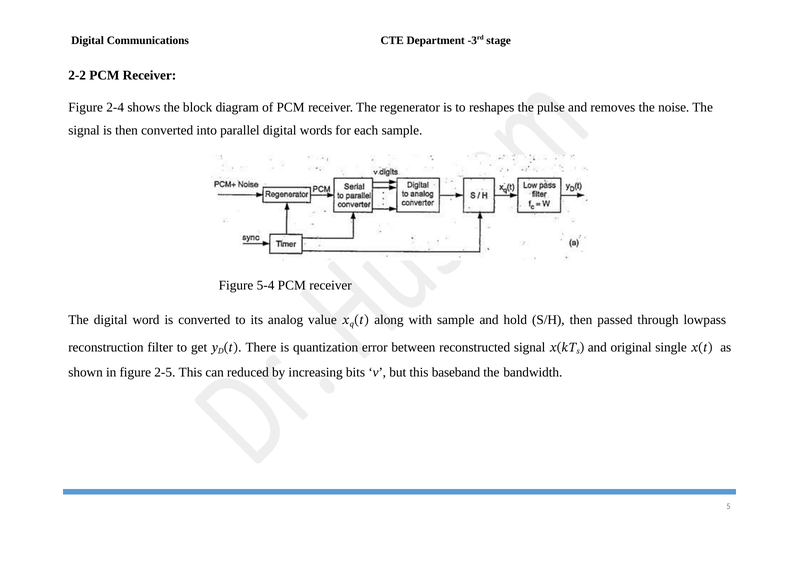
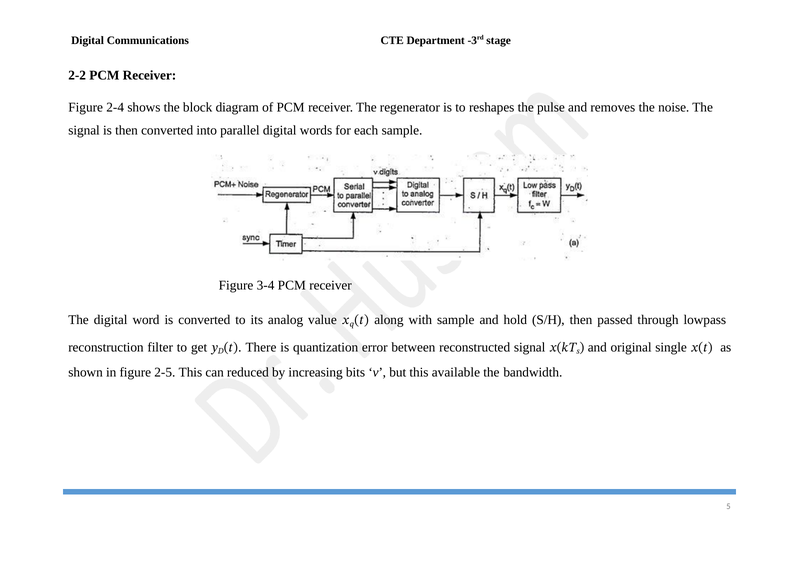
5-4: 5-4 -> 3-4 (266, 285)
baseband: baseband -> available (456, 372)
